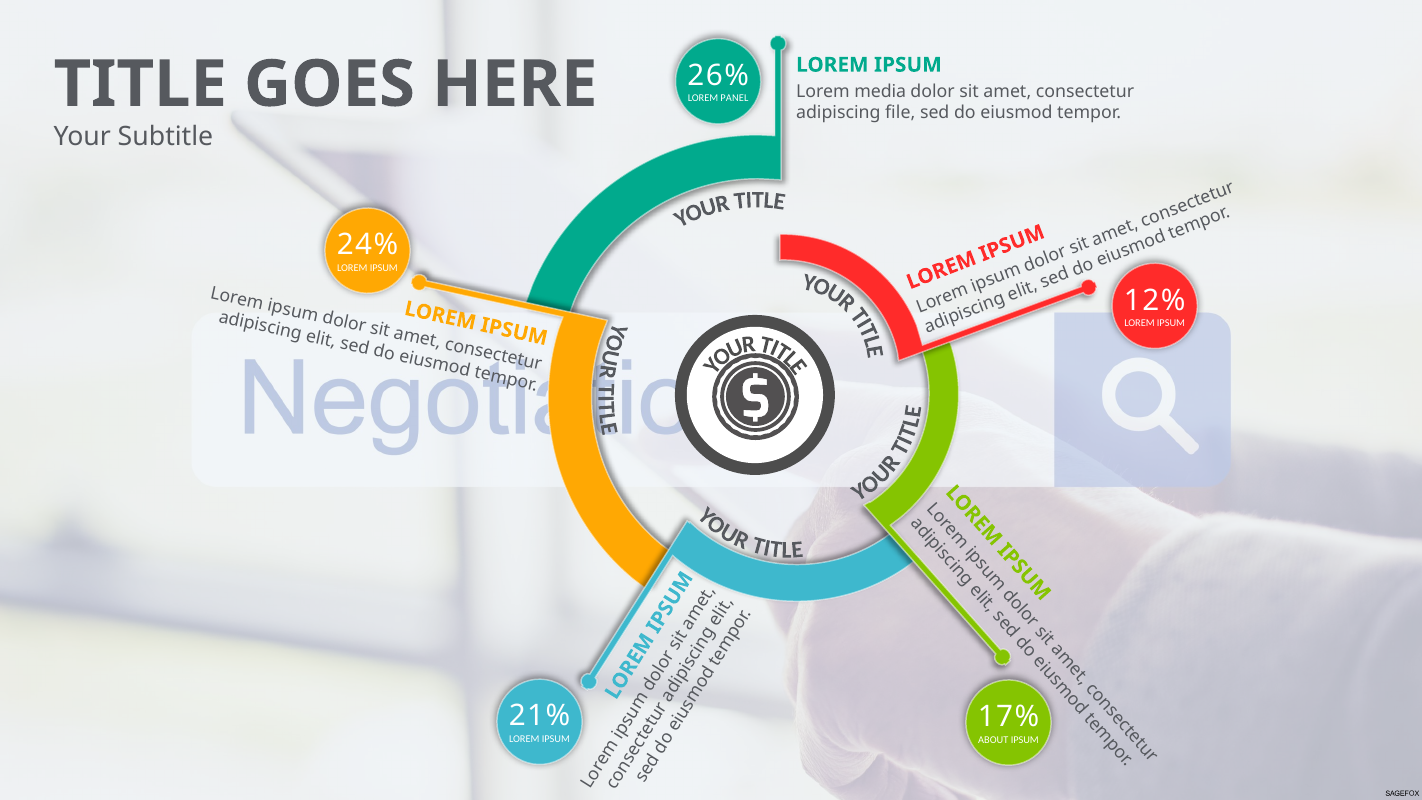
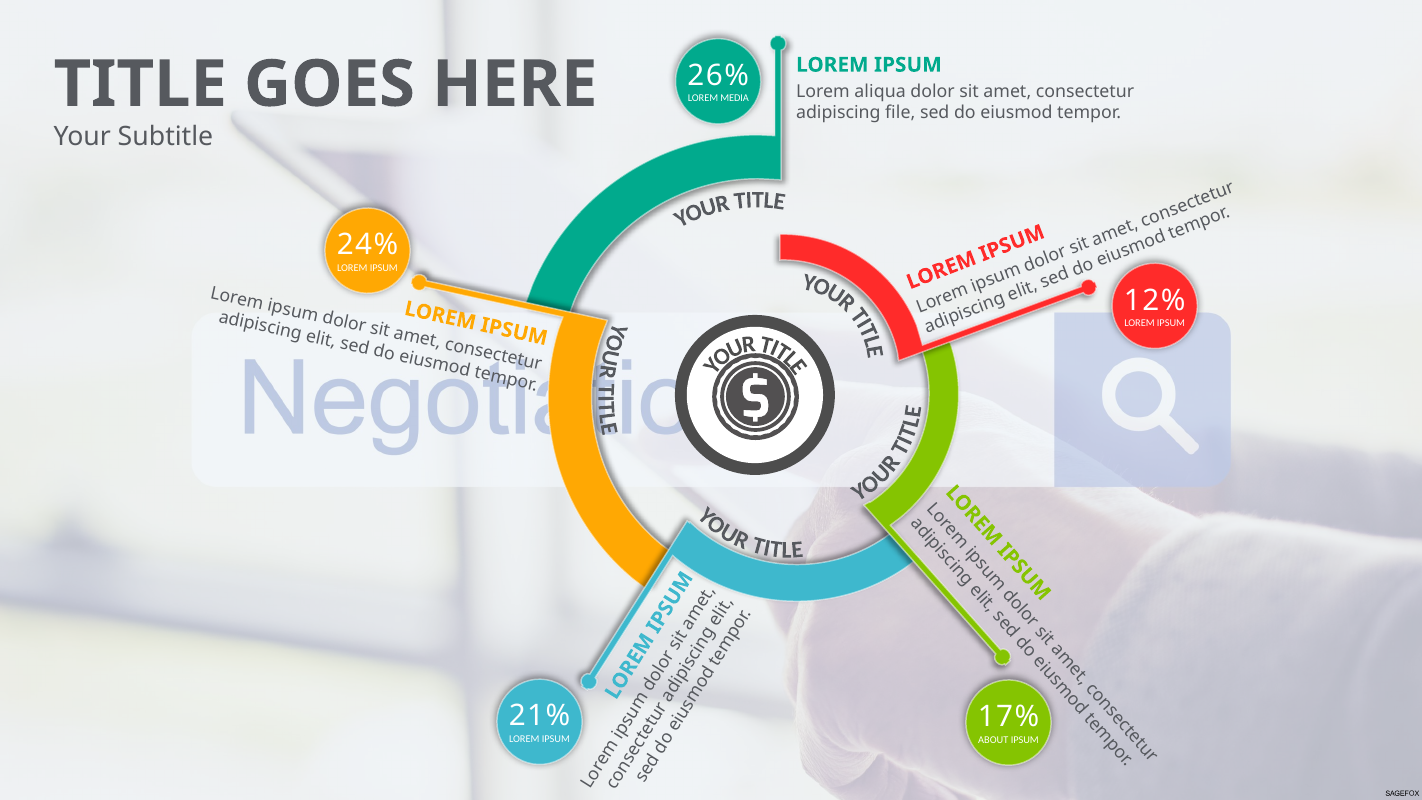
media: media -> aliqua (880, 91)
PANEL: PANEL -> MEDIA (735, 98)
